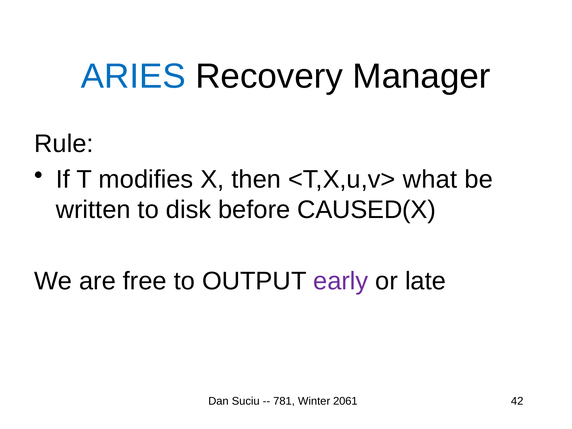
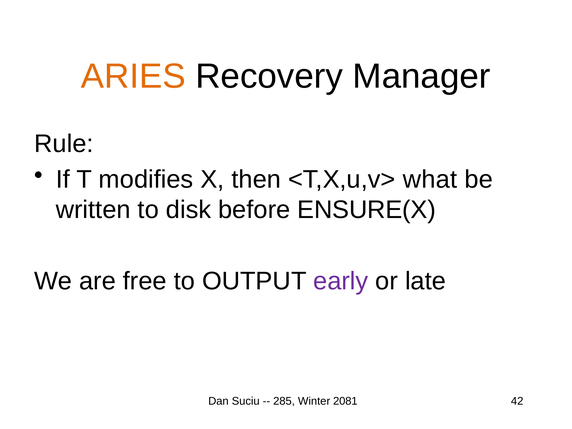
ARIES colour: blue -> orange (133, 76)
CAUSED(X: CAUSED(X -> ENSURE(X (367, 210)
781: 781 -> 285 (284, 401)
2061: 2061 -> 2081 (345, 401)
